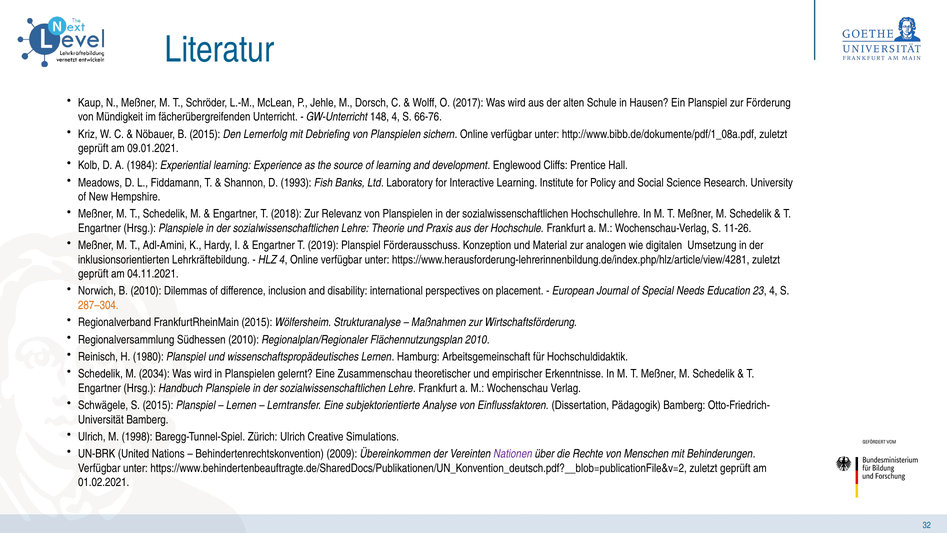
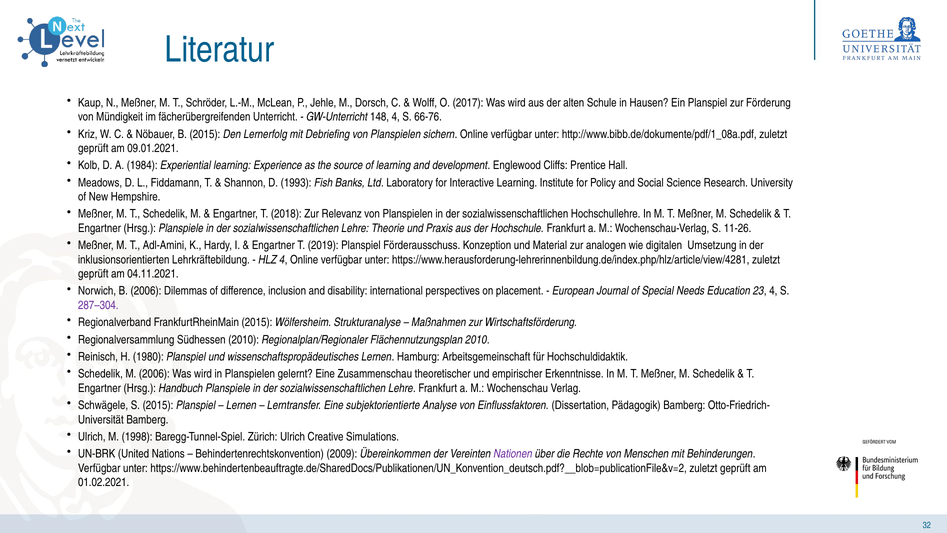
B 2010: 2010 -> 2006 (146, 291)
287–304 colour: orange -> purple (98, 305)
M 2034: 2034 -> 2006 (154, 374)
